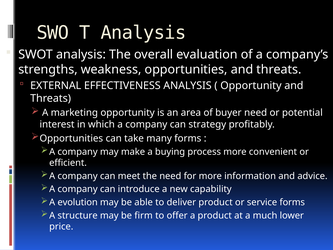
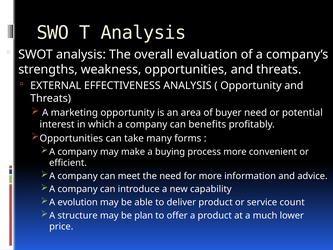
strategy: strategy -> benefits (207, 124)
service forms: forms -> count (292, 202)
firm: firm -> plan (144, 215)
